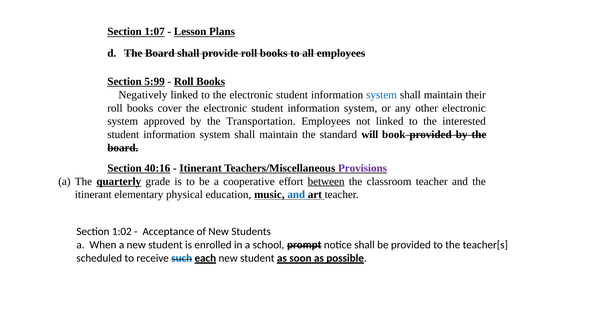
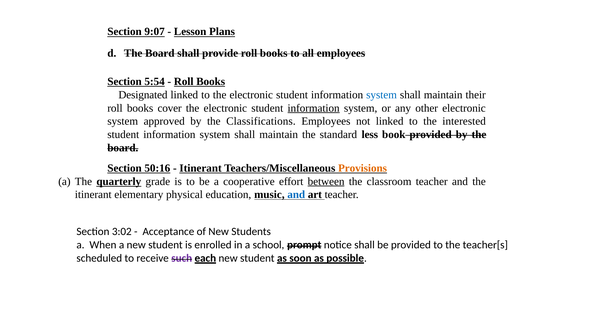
1:07: 1:07 -> 9:07 (155, 32)
5:99: 5:99 -> 5:54 (155, 82)
Negatively: Negatively -> Designated (143, 95)
information underline: none -> present (314, 108)
Transportation: Transportation -> Classifications (261, 121)
will: will -> less (370, 135)
40:16: 40:16 -> 50:16 (157, 168)
Provisions colour: purple -> orange (363, 168)
1:02: 1:02 -> 3:02 (122, 232)
such colour: blue -> purple (182, 258)
